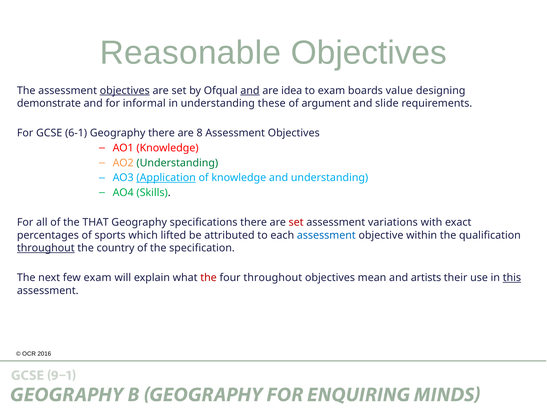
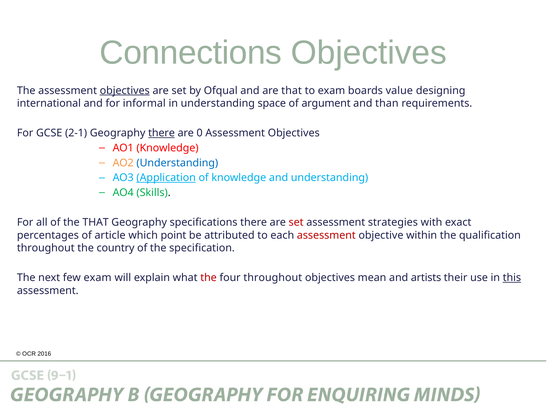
Reasonable: Reasonable -> Connections (191, 53)
and underline: present -> none (250, 91)
are idea: idea -> that (292, 91)
demonstrate: demonstrate -> international (49, 103)
these: these -> space (272, 103)
slide: slide -> than (387, 103)
6-1: 6-1 -> 2-1 (76, 133)
there underline: none -> present (162, 133)
8: 8 -> 0 (200, 133)
Understanding colour: green -> blue (177, 163)
variations: variations -> strategies (393, 223)
sports: sports -> article (110, 235)
lifted: lifted -> point (173, 235)
assessment colour: blue -> red (326, 235)
throughout underline: present -> none (46, 248)
